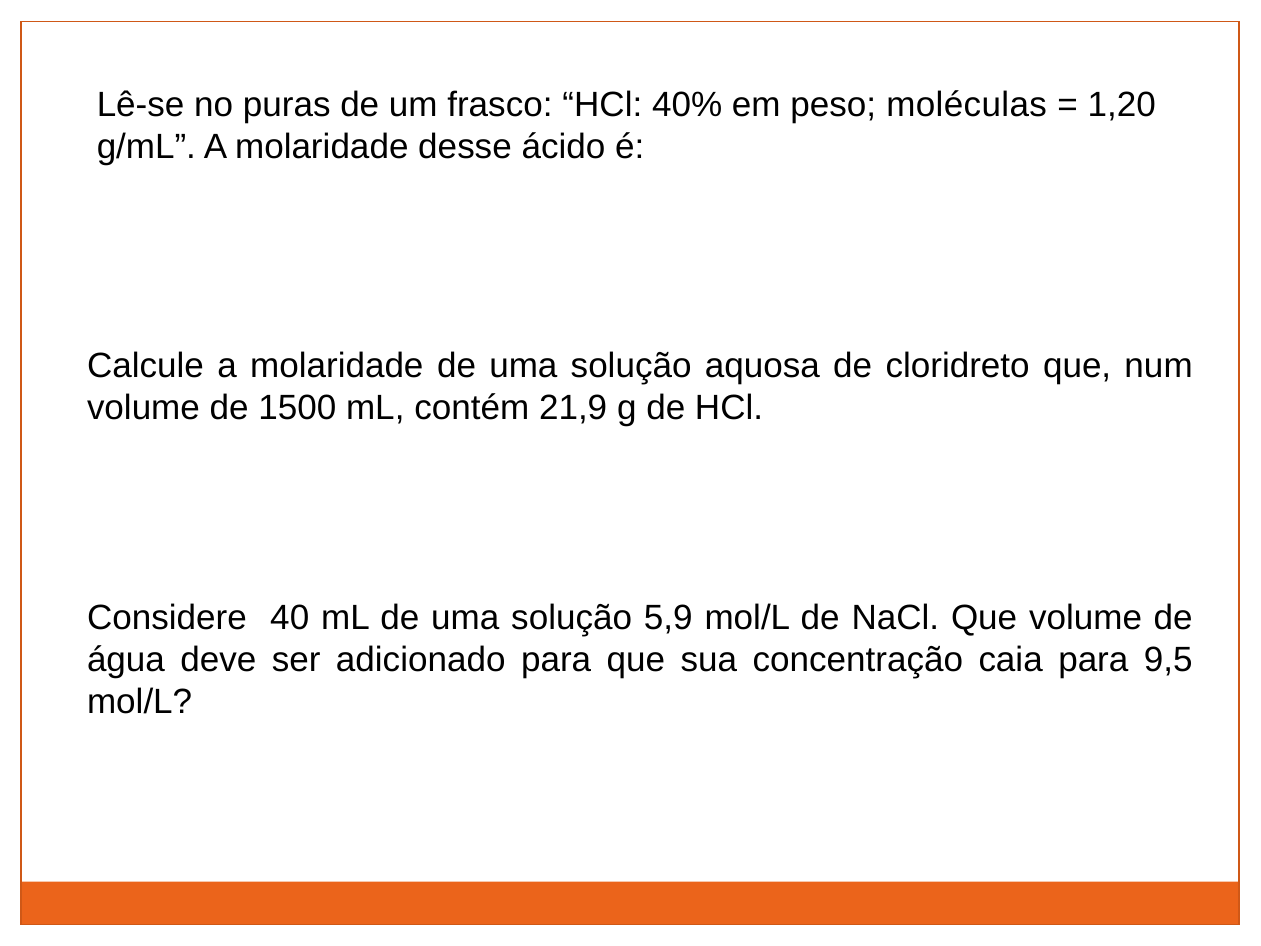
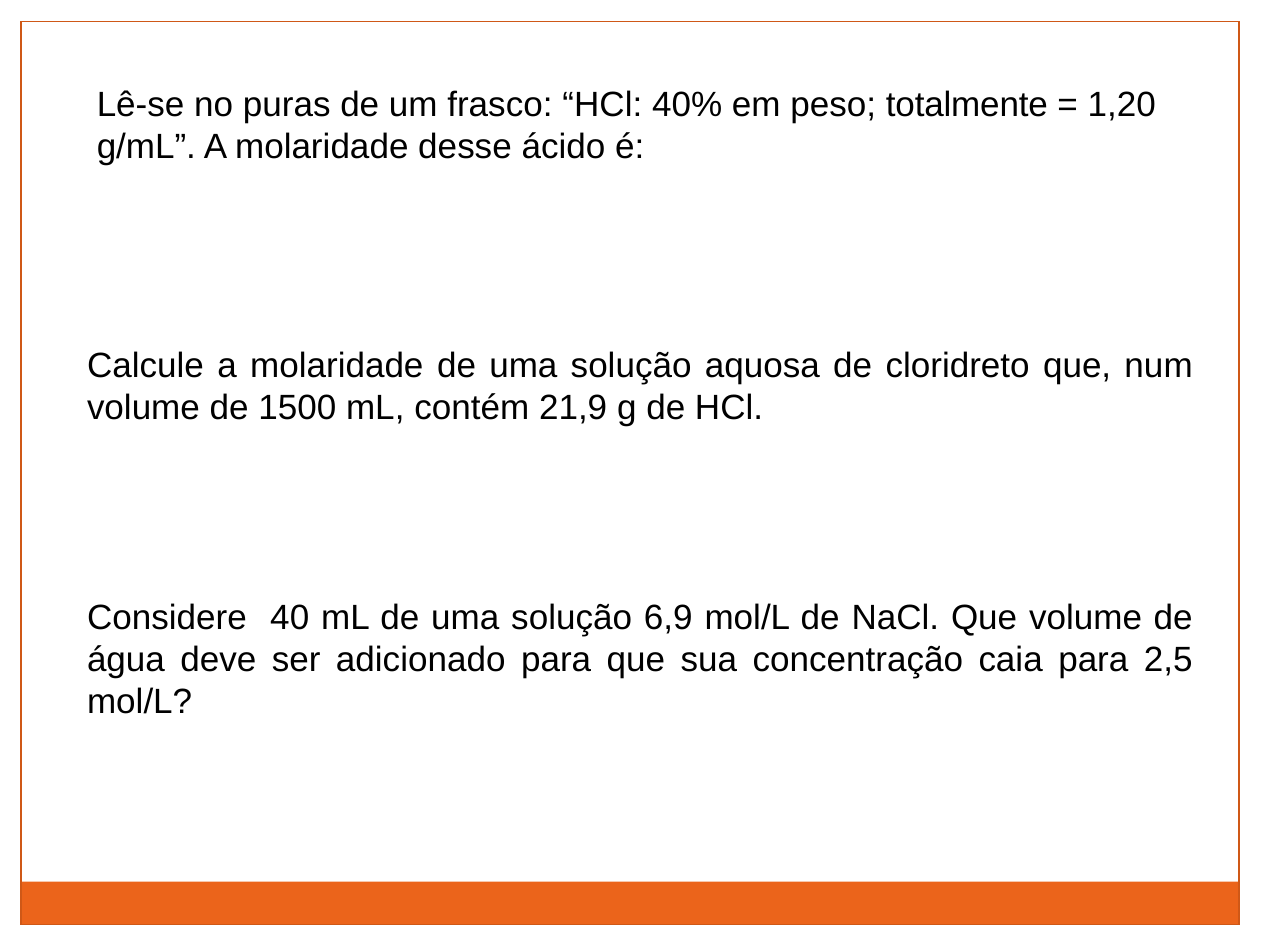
moléculas: moléculas -> totalmente (967, 105)
5,9: 5,9 -> 6,9 (668, 618)
9,5: 9,5 -> 2,5 (1168, 660)
